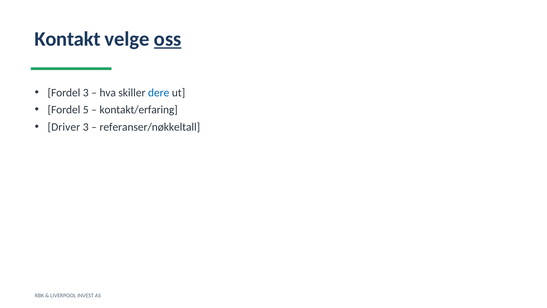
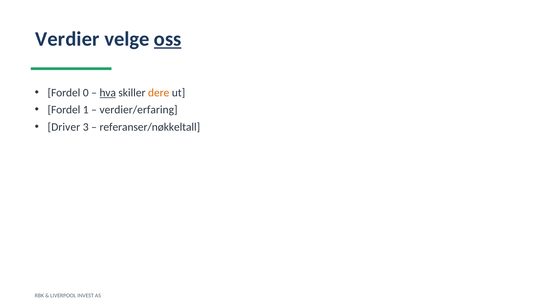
Kontakt: Kontakt -> Verdier (67, 39)
Fordel 3: 3 -> 0 (86, 93)
hva underline: none -> present (108, 93)
dere colour: blue -> orange (159, 93)
5: 5 -> 1 (86, 110)
kontakt/erfaring: kontakt/erfaring -> verdier/erfaring (139, 110)
